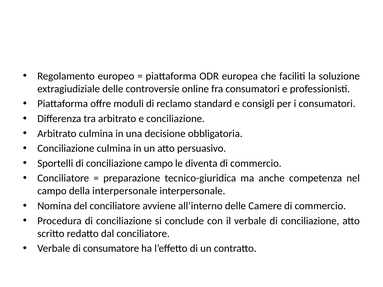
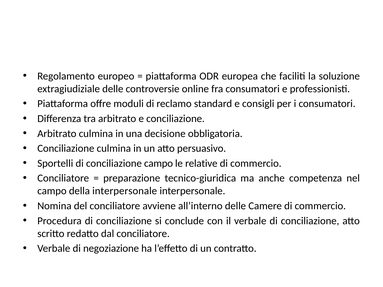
diventa: diventa -> relative (201, 163)
consumatore: consumatore -> negoziazione (111, 249)
